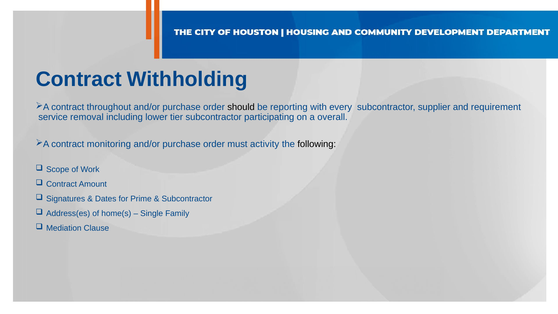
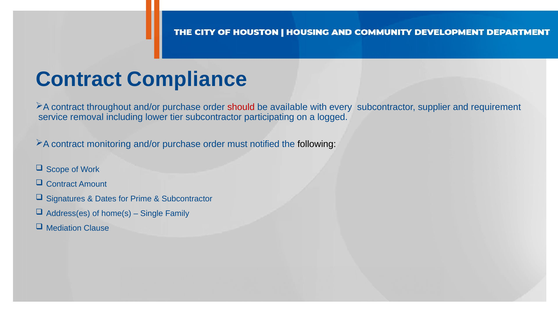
Withholding: Withholding -> Compliance (187, 79)
should colour: black -> red (241, 107)
reporting: reporting -> available (289, 107)
overall: overall -> logged (333, 117)
activity: activity -> notified (265, 144)
